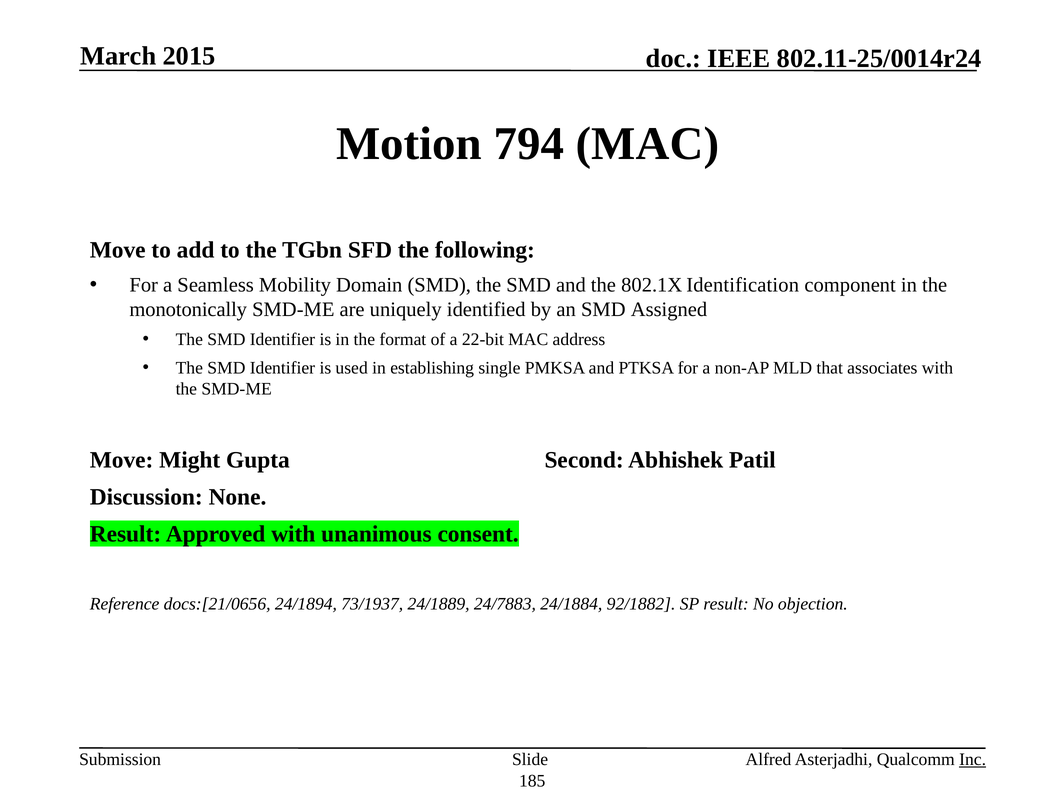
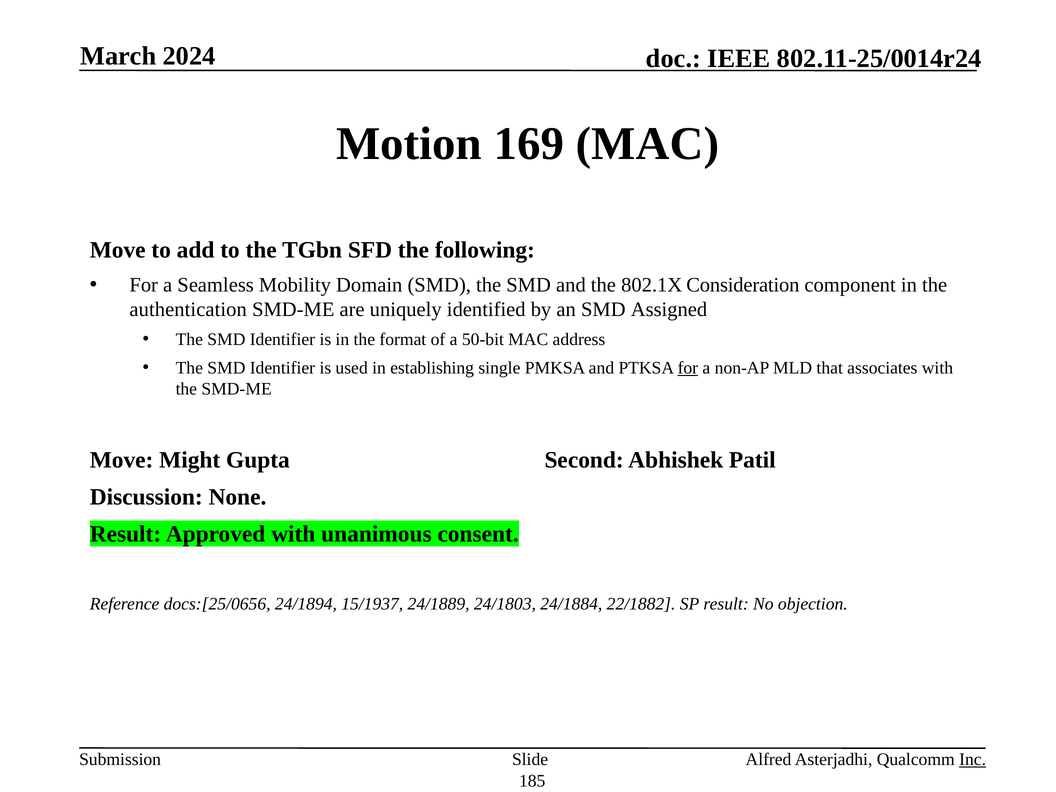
2015: 2015 -> 2024 (189, 56)
794: 794 -> 169 (529, 144)
Identification: Identification -> Consideration (743, 285)
monotonically: monotonically -> authentication (188, 309)
22-bit: 22-bit -> 50-bit (483, 339)
for underline: none -> present (688, 368)
docs:[21/0656: docs:[21/0656 -> docs:[25/0656 (217, 604)
73/1937: 73/1937 -> 15/1937 (372, 604)
24/7883: 24/7883 -> 24/1803 (505, 604)
92/1882: 92/1882 -> 22/1882 (641, 604)
